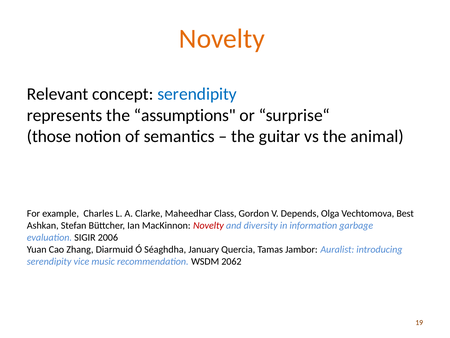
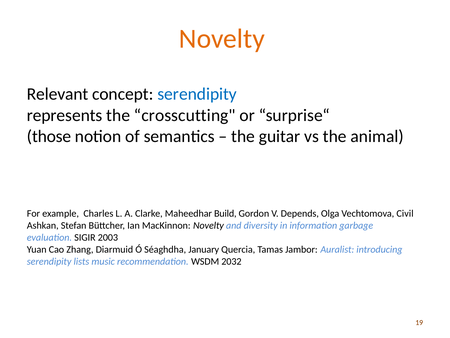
assumptions: assumptions -> crosscutting (185, 115)
Class: Class -> Build (225, 213)
Best: Best -> Civil (405, 213)
Novelty colour: red -> black (208, 225)
2006: 2006 -> 2003 (108, 237)
vice: vice -> lists (81, 261)
2062: 2062 -> 2032 (231, 261)
